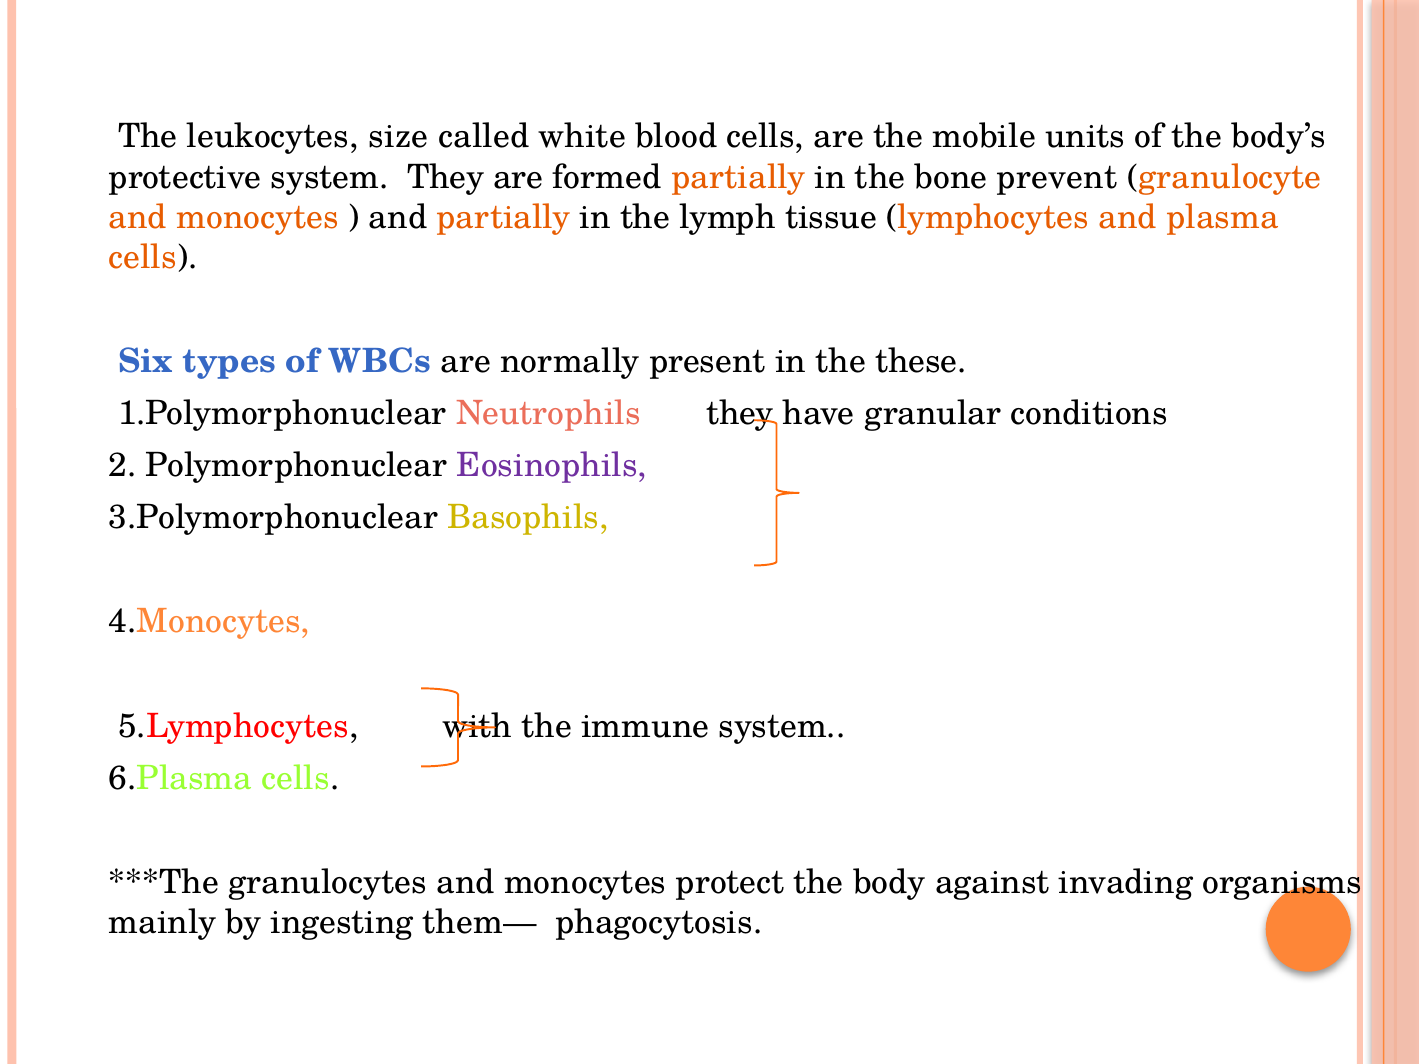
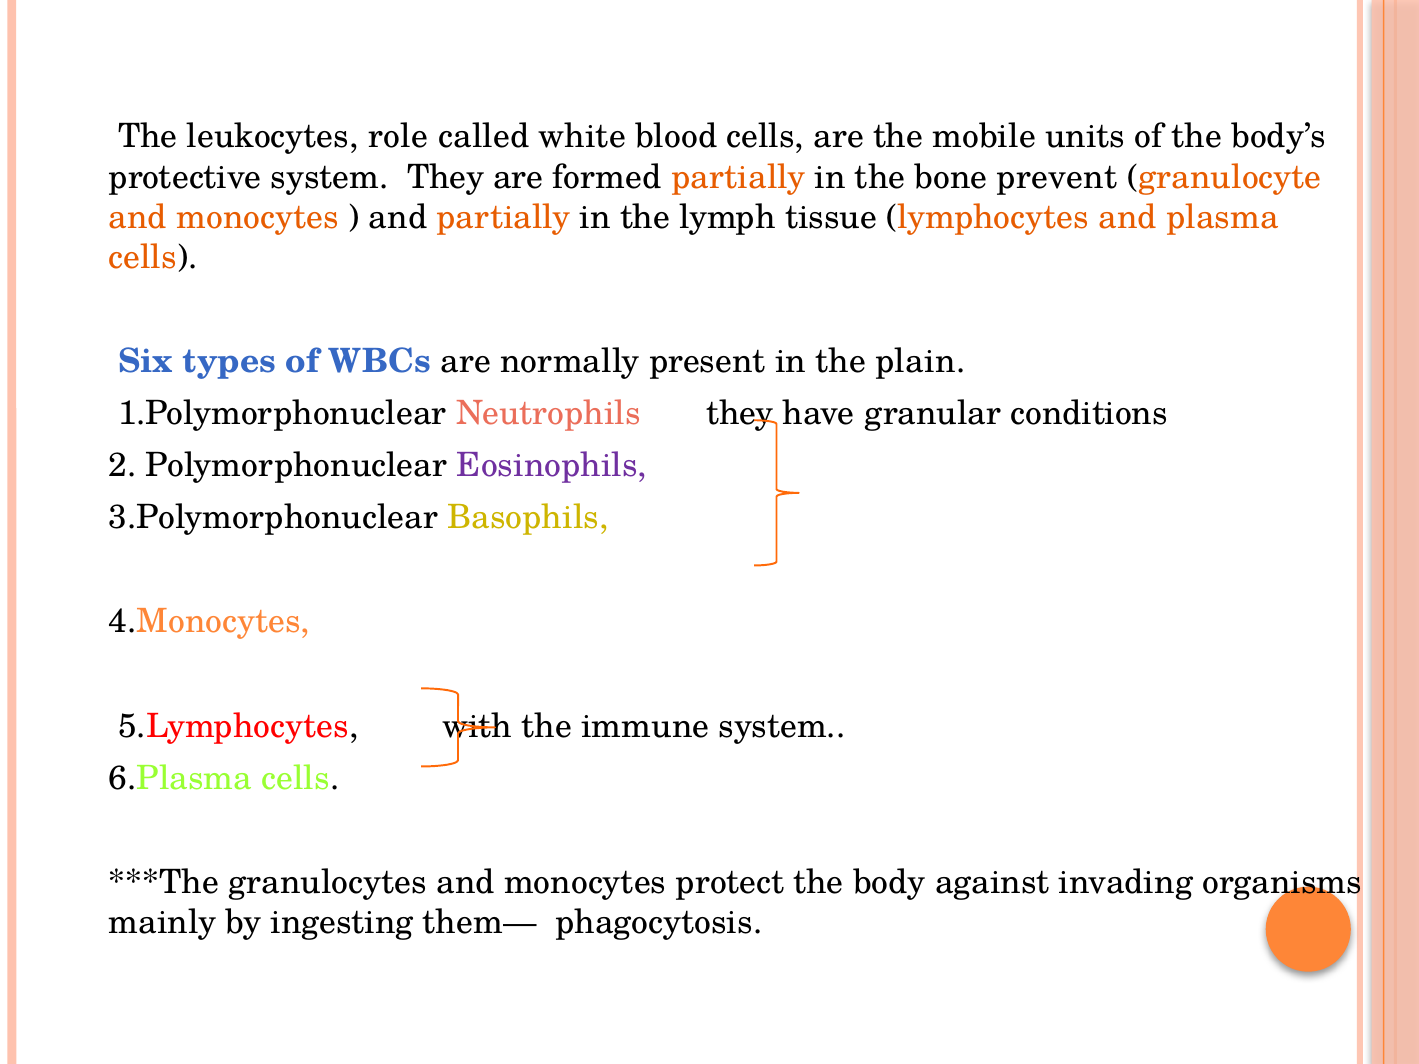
size: size -> role (398, 137)
these: these -> plain (921, 362)
